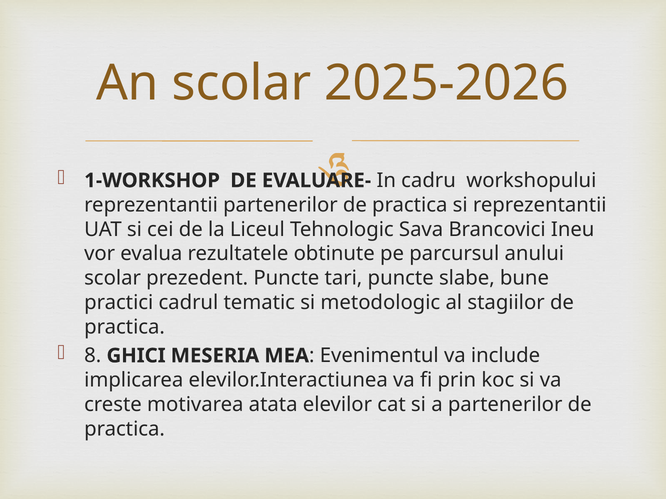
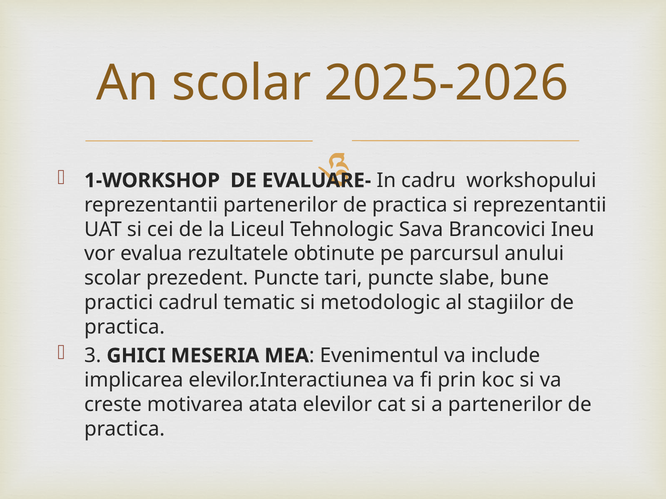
8: 8 -> 3 (93, 356)
